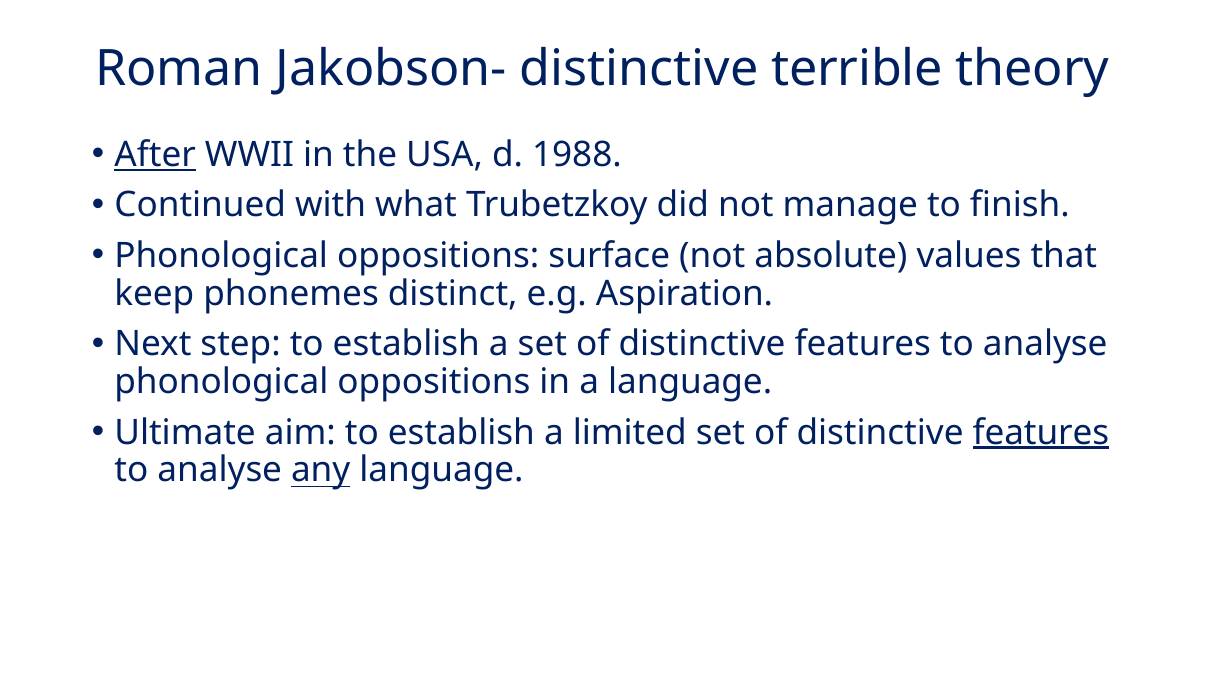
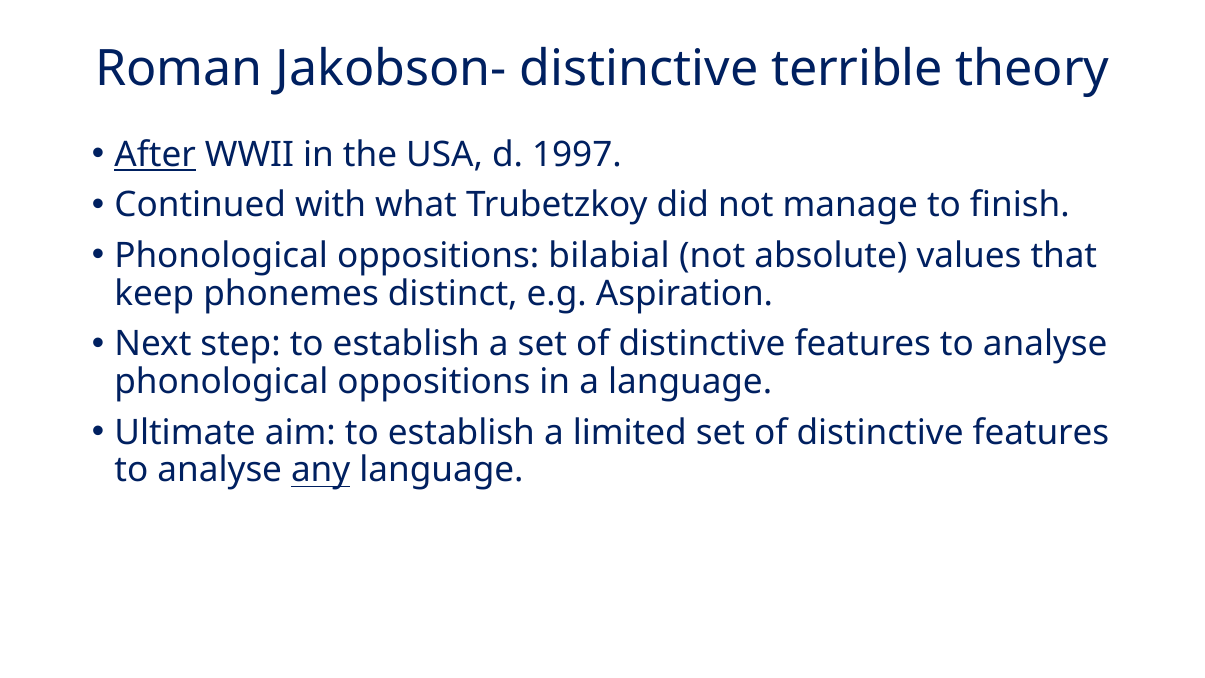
1988: 1988 -> 1997 (577, 155)
surface: surface -> bilabial (609, 256)
features underline: present -> none (1041, 432)
